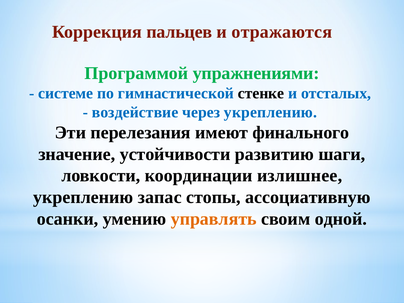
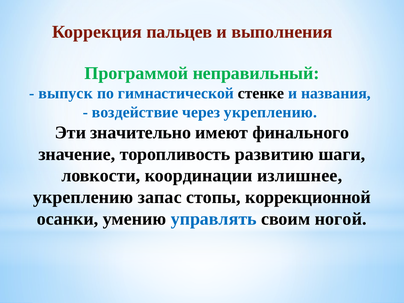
отражаются: отражаются -> выполнения (282, 32)
упражнениями: упражнениями -> неправильный (256, 73)
системе: системе -> выпуск (66, 93)
отсталых: отсталых -> названия (336, 93)
перелезания: перелезания -> значительно (141, 133)
устойчивости: устойчивости -> торопливость (175, 154)
ассоциативную: ассоциативную -> коррекционной (308, 197)
управлять colour: orange -> blue (214, 219)
одной: одной -> ногой (341, 219)
